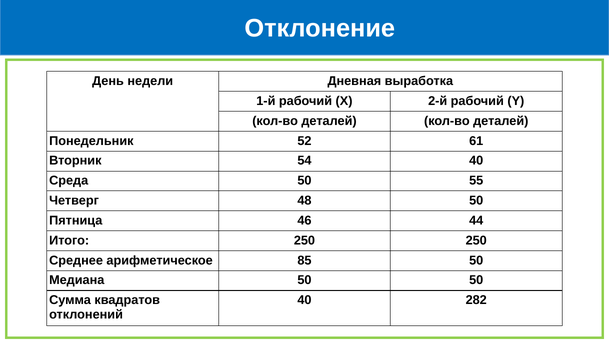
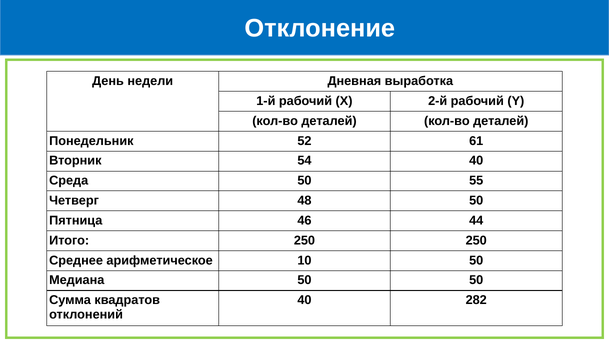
85: 85 -> 10 (304, 260)
